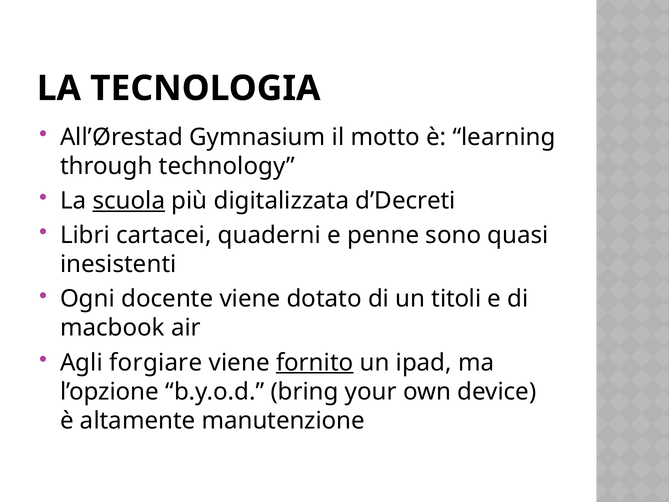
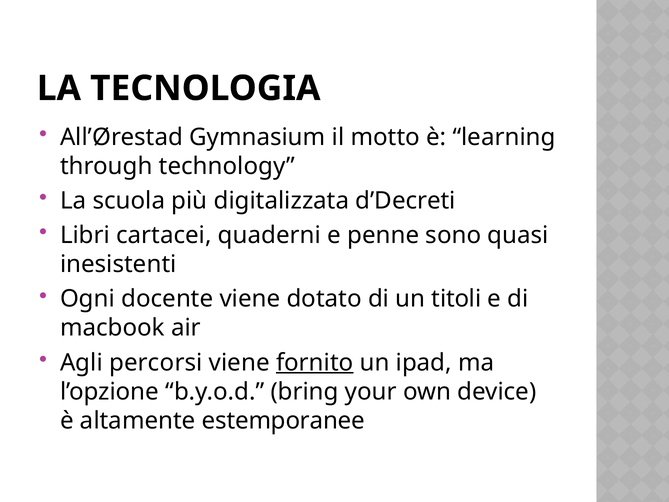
scuola underline: present -> none (129, 201)
forgiare: forgiare -> percorsi (156, 362)
manutenzione: manutenzione -> estemporanee (283, 420)
